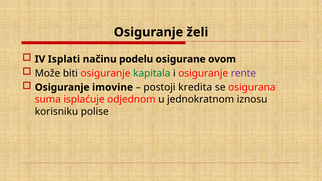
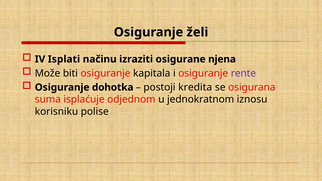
podelu: podelu -> izraziti (136, 59)
ovom: ovom -> njena (222, 59)
kapitala colour: green -> black (152, 73)
imovine: imovine -> dohotka (113, 87)
